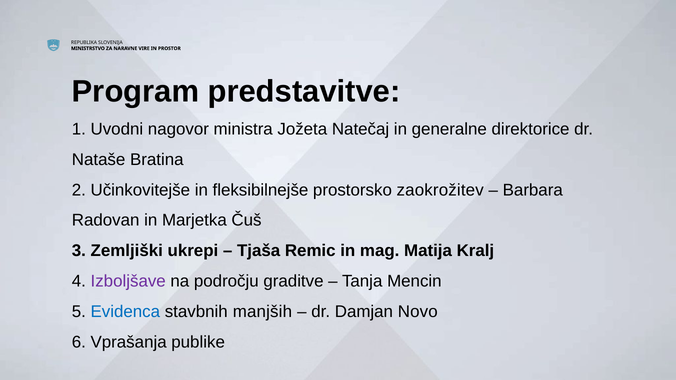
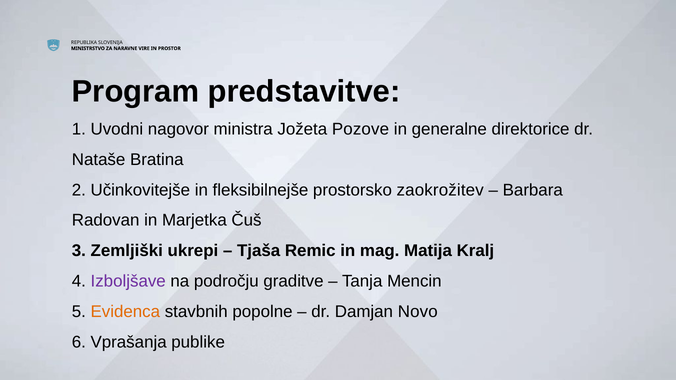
Natečaj: Natečaj -> Pozove (360, 129)
Evidenca colour: blue -> orange (125, 312)
manjših: manjših -> popolne (263, 312)
